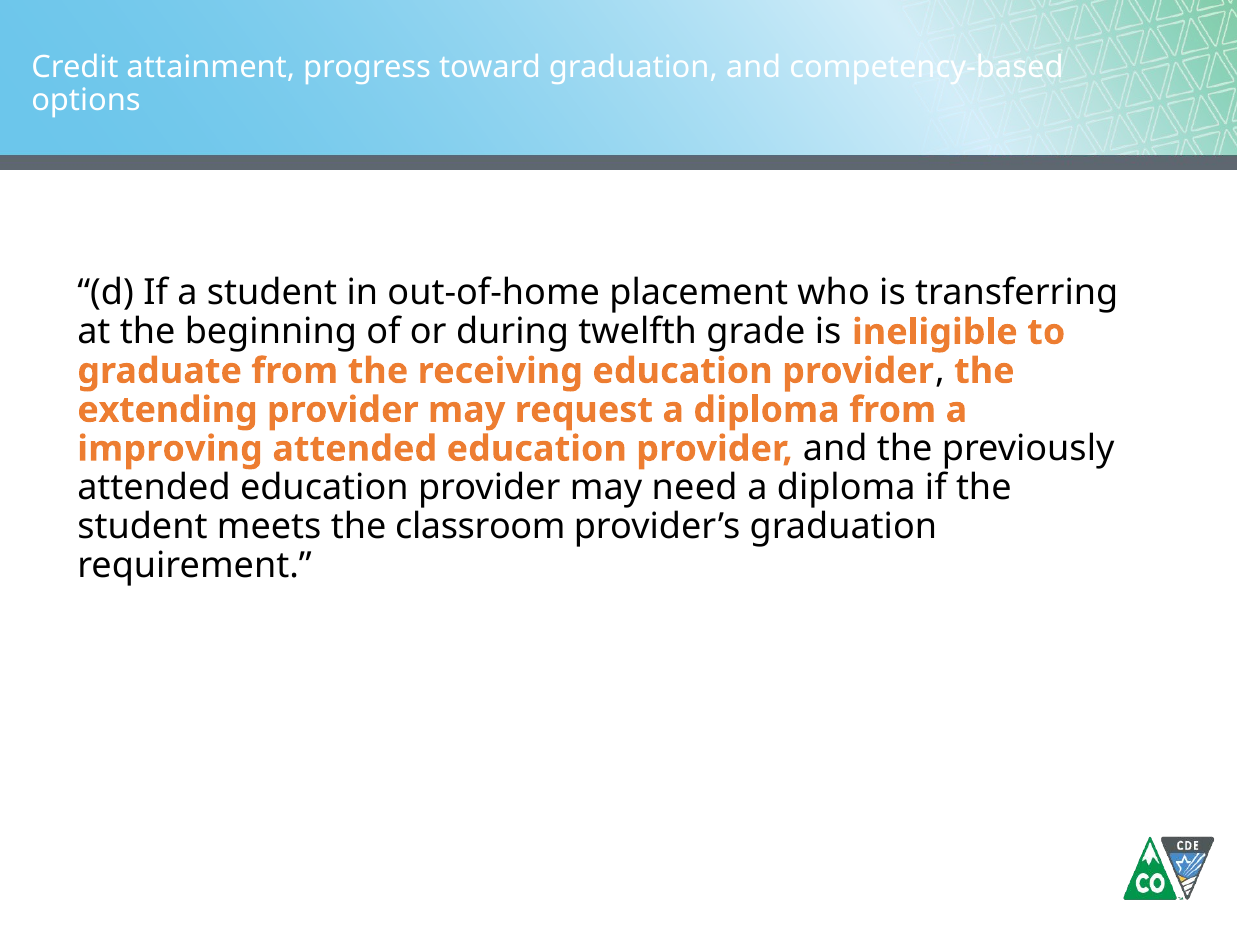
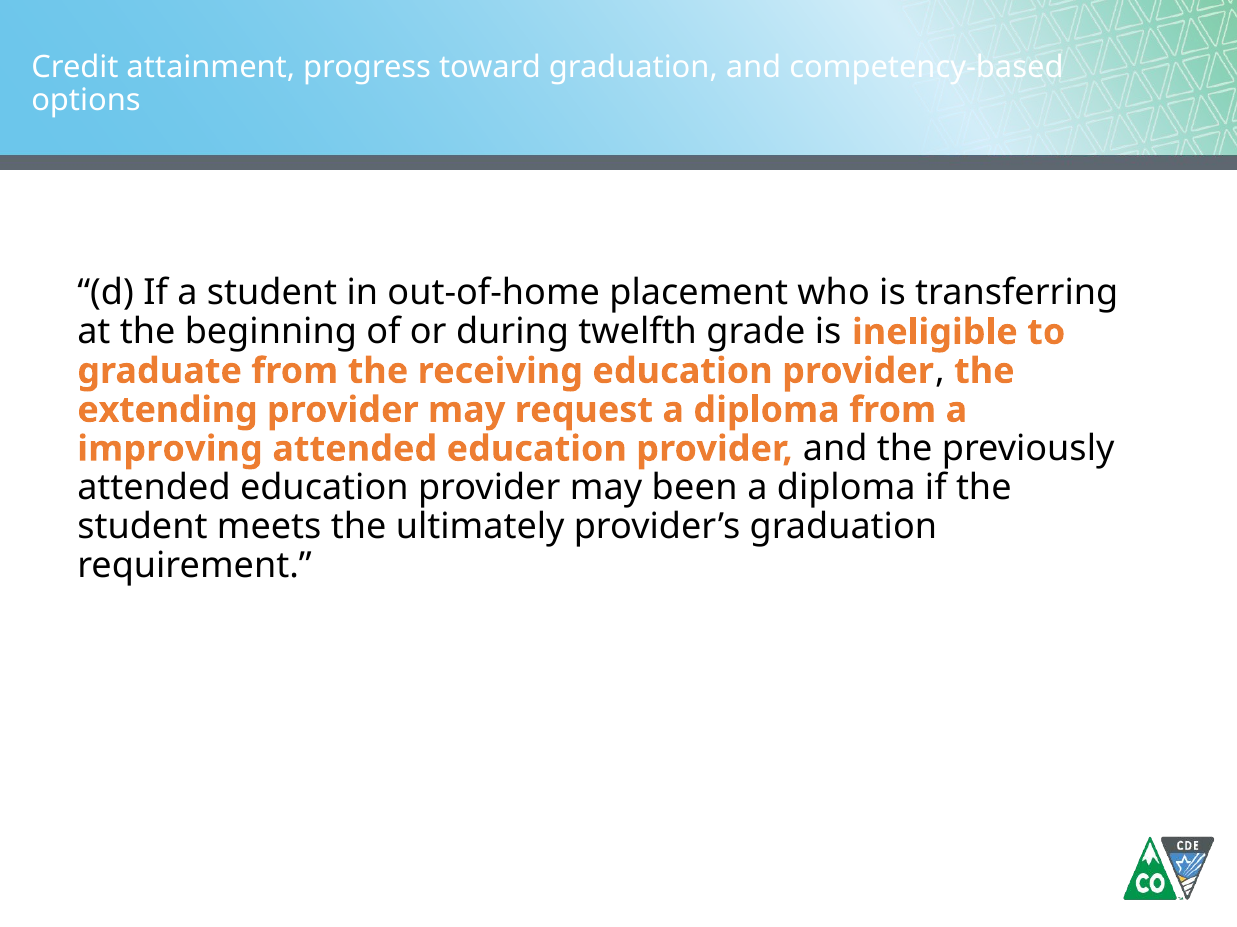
need: need -> been (695, 488)
classroom: classroom -> ultimately (480, 527)
